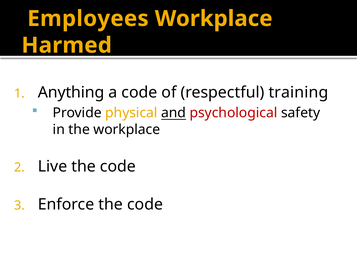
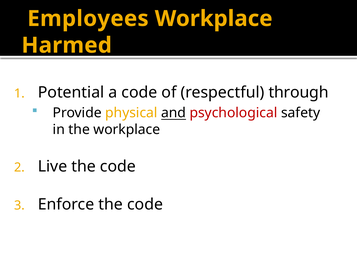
Anything: Anything -> Potential (71, 93)
training: training -> through (299, 93)
